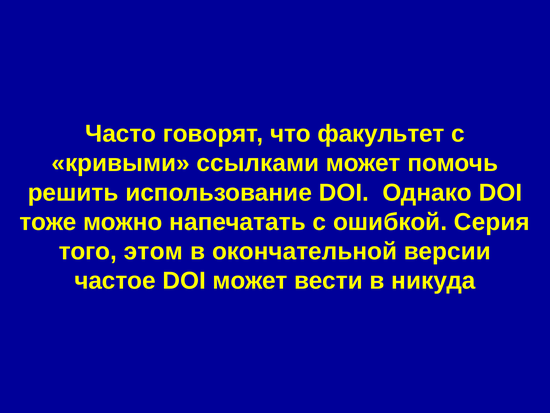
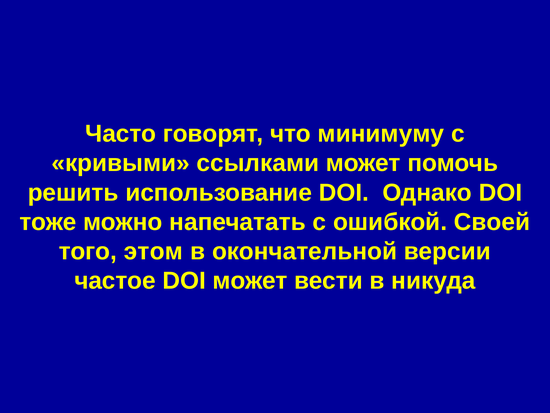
факультет: факультет -> минимуму (381, 134)
Серия: Серия -> Своей (492, 222)
